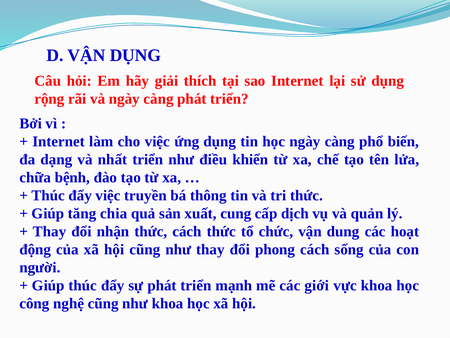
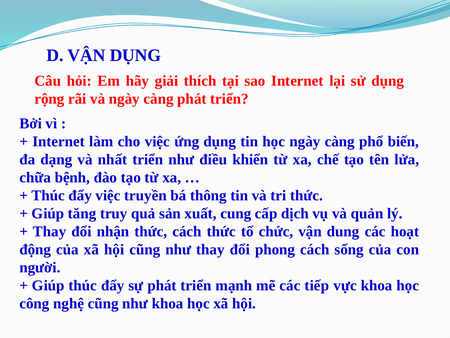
chia: chia -> truy (114, 213)
giới: giới -> tiếp (317, 285)
